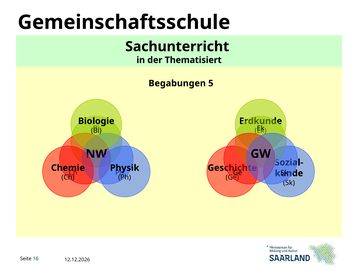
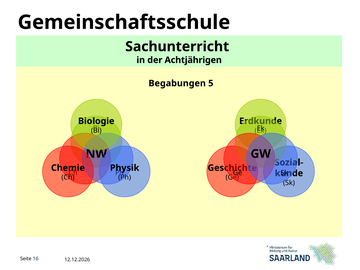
Thematisiert: Thematisiert -> Achtjährigen (193, 60)
